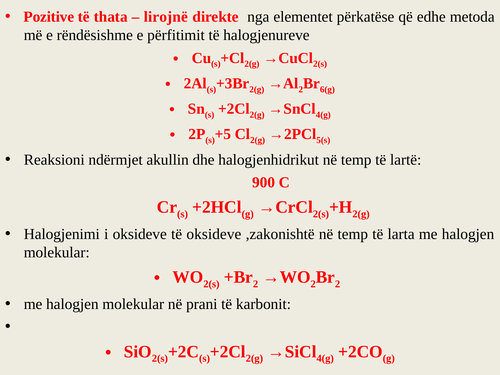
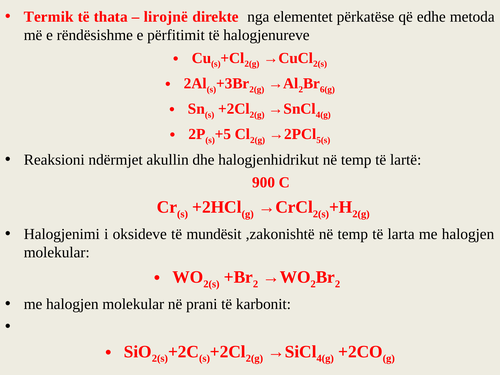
Pozitive: Pozitive -> Termik (49, 17)
të oksideve: oksideve -> mundësit (214, 234)
